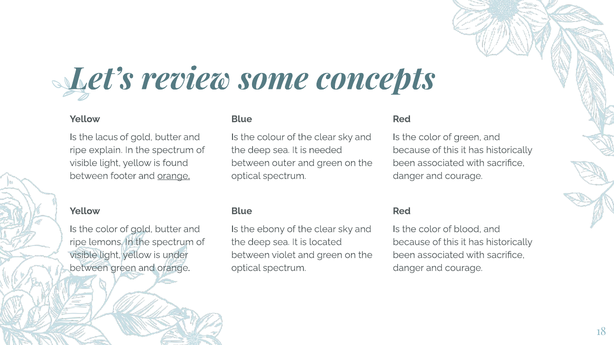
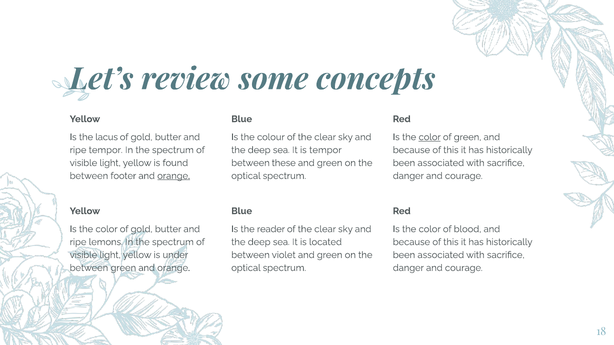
color underline: none -> present (430, 137)
ripe explain: explain -> tempor (106, 150)
is needed: needed -> tempor (325, 150)
outer: outer -> these (284, 163)
ebony: ebony -> reader (271, 229)
